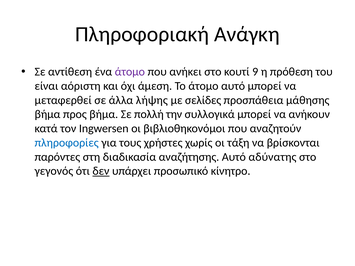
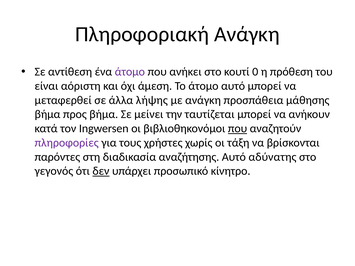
9: 9 -> 0 (255, 72)
με σελίδες: σελίδες -> ανάγκη (203, 100)
πολλή: πολλή -> μείνει (149, 114)
συλλογικά: συλλογικά -> ταυτίζεται (210, 114)
που underline: none -> present (238, 129)
πληροφορίες colour: blue -> purple (67, 143)
